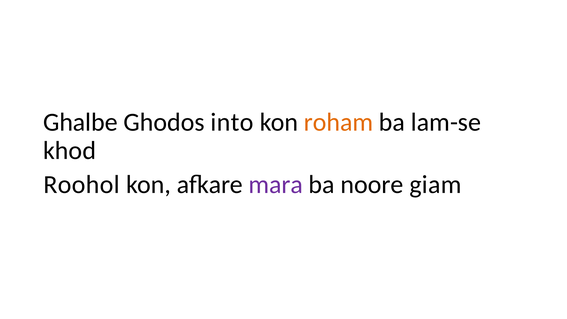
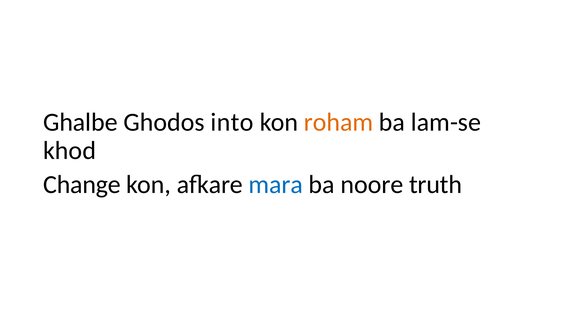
Roohol: Roohol -> Change (82, 184)
mara colour: purple -> blue (276, 184)
giam: giam -> truth (436, 184)
